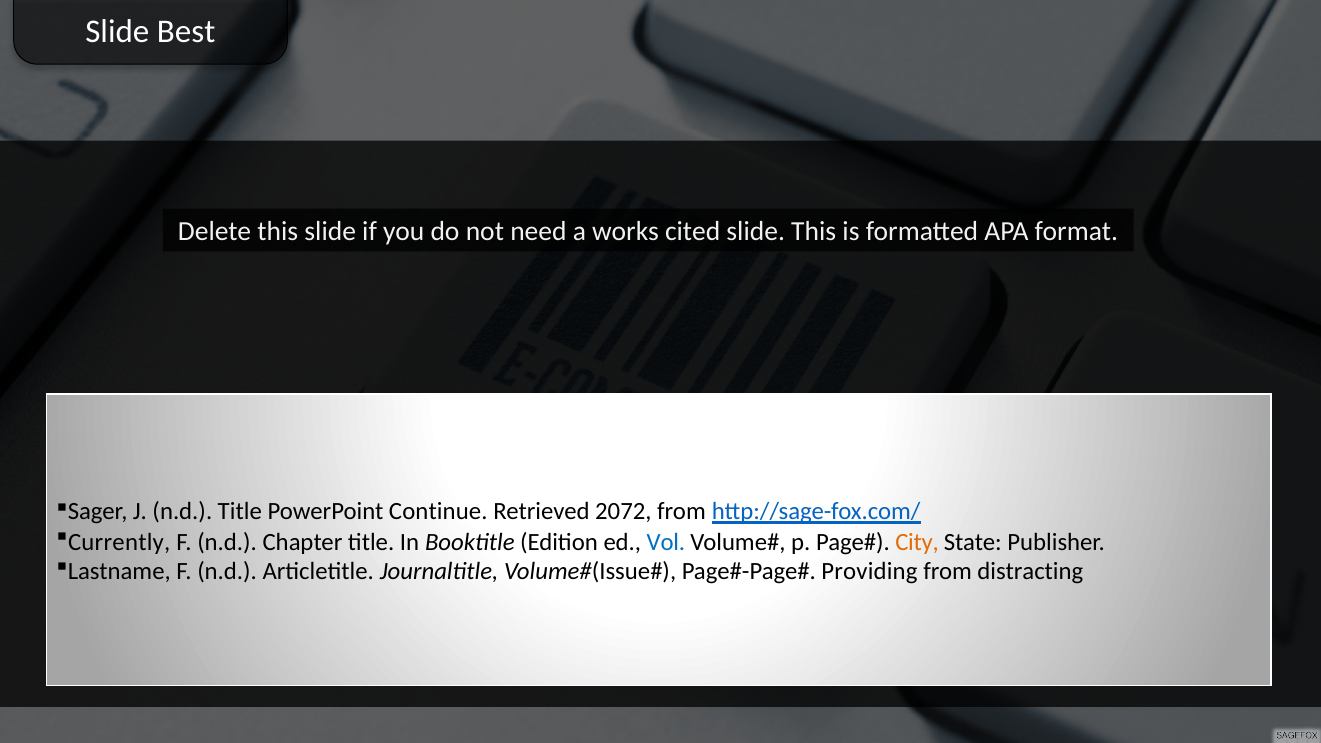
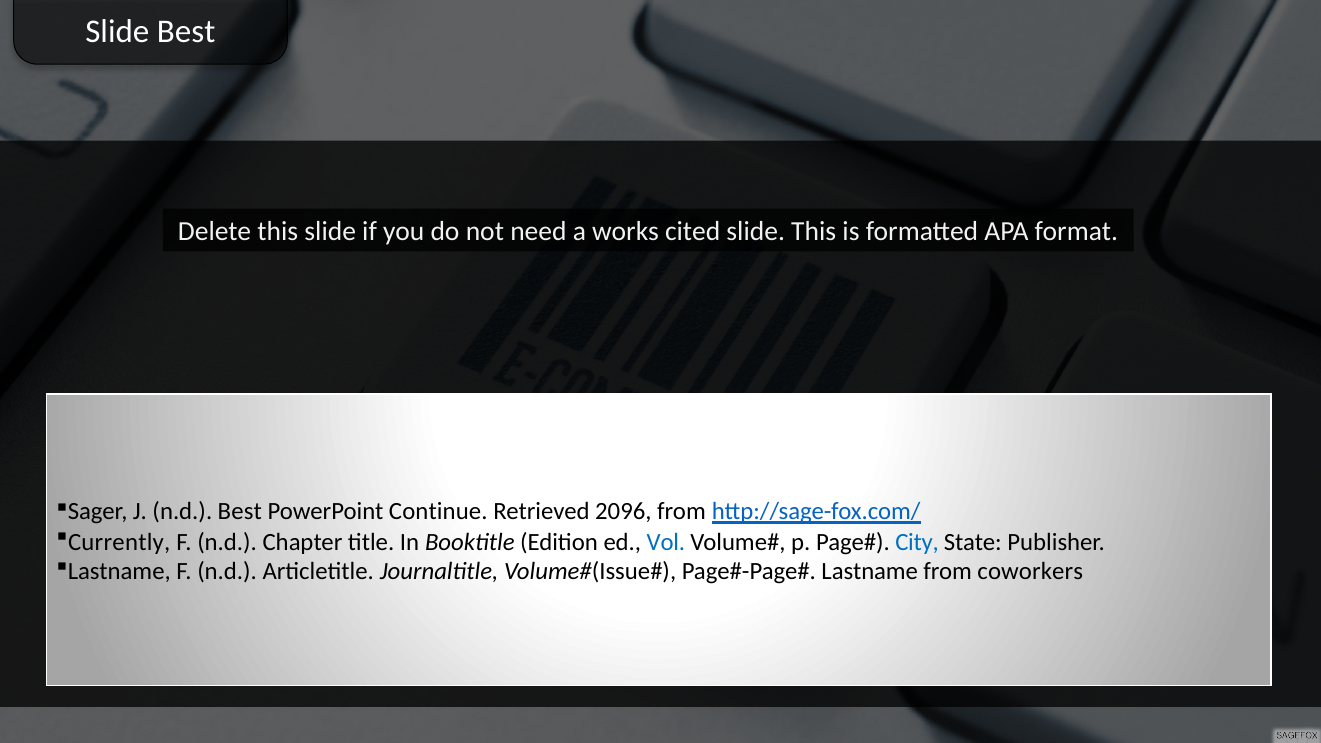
n.d Title: Title -> Best (240, 512)
2072: 2072 -> 2096 (623, 512)
City colour: orange -> blue (917, 542)
Providing: Providing -> Lastname (870, 572)
distracting: distracting -> coworkers (1030, 572)
